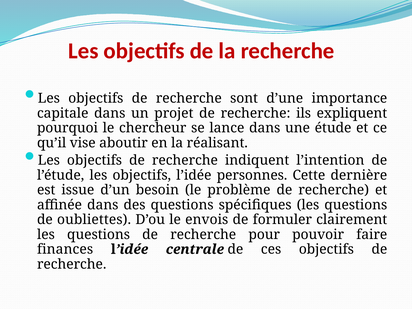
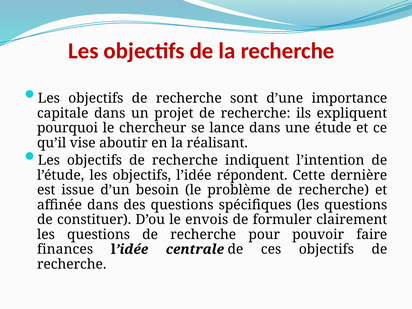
personnes: personnes -> répondent (252, 175)
oubliettes: oubliettes -> constituer (94, 220)
